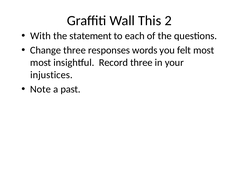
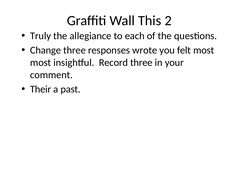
With: With -> Truly (41, 36)
statement: statement -> allegiance (90, 36)
words: words -> wrote (145, 50)
injustices: injustices -> comment (51, 75)
Note: Note -> Their (41, 89)
